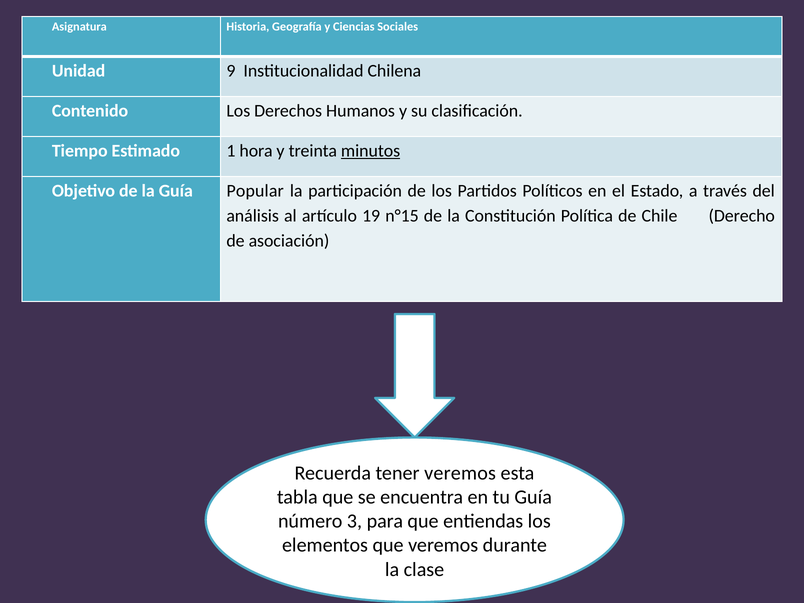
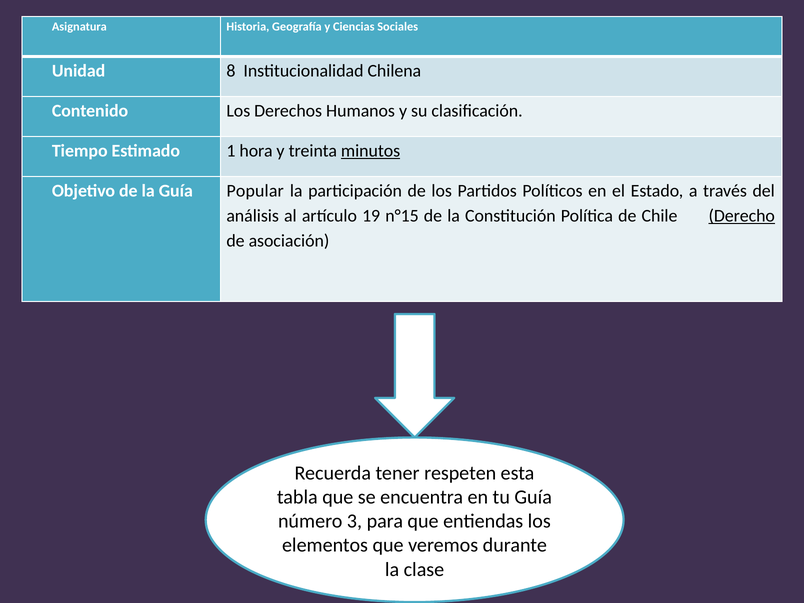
9: 9 -> 8 (231, 71)
Derecho underline: none -> present (742, 216)
tener veremos: veremos -> respeten (460, 473)
